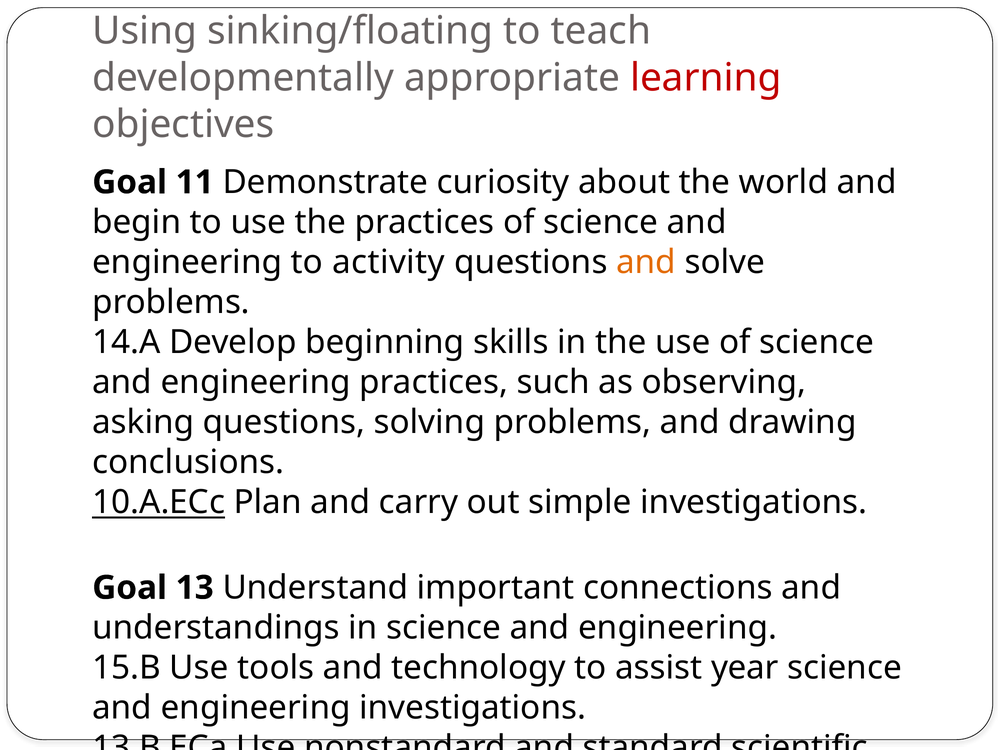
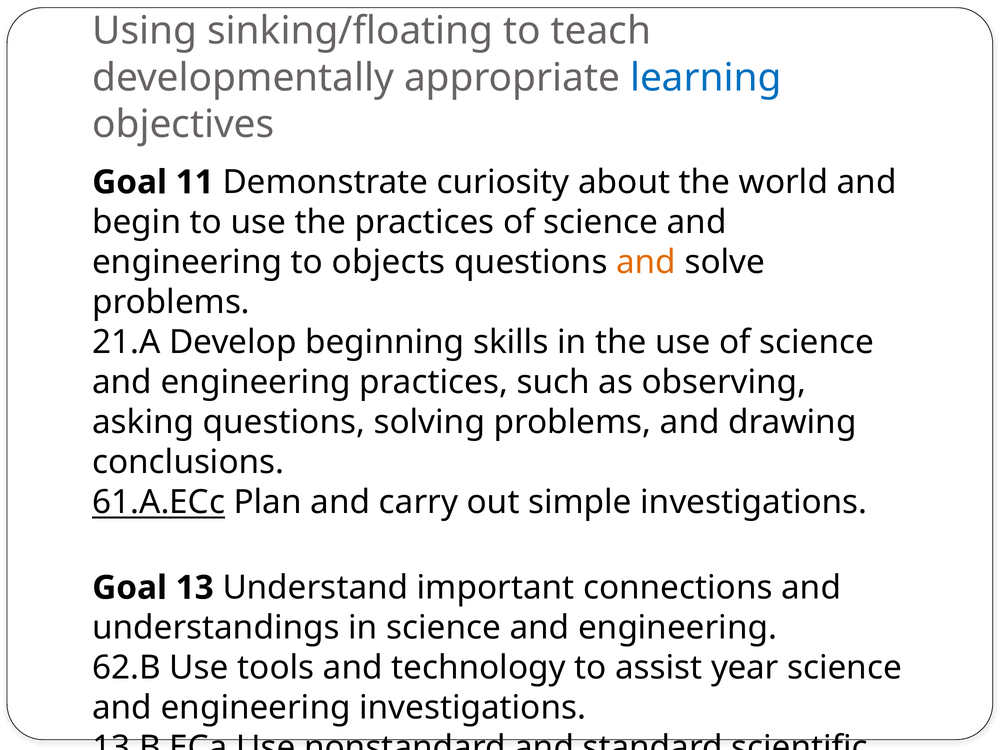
learning colour: red -> blue (706, 78)
activity: activity -> objects (389, 262)
14.A: 14.A -> 21.A (126, 342)
10.A.ECc: 10.A.ECc -> 61.A.ECc (159, 502)
15.B: 15.B -> 62.B (127, 668)
